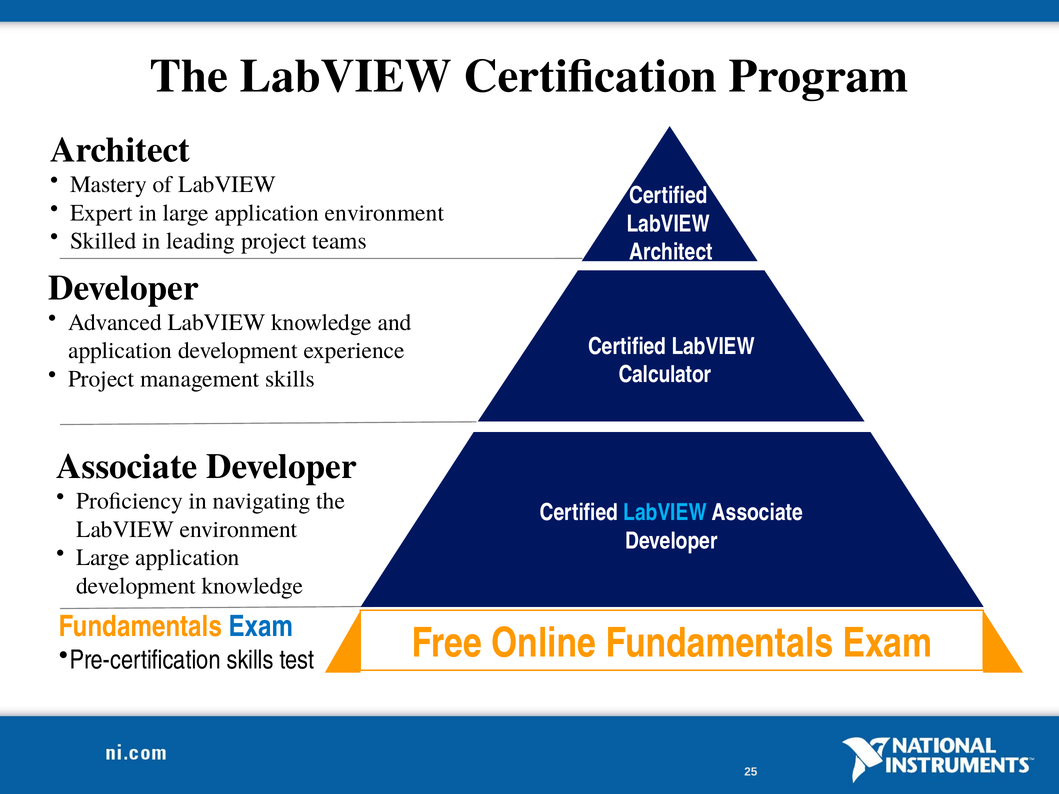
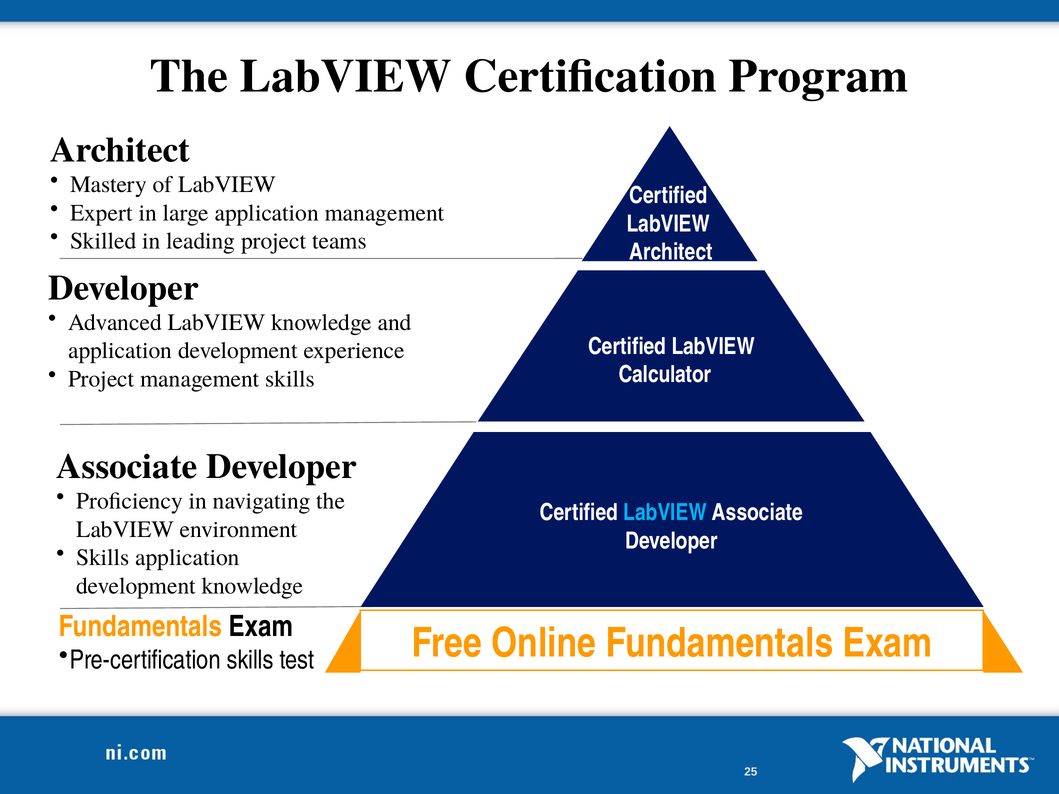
application environment: environment -> management (385, 213)
Large: Large -> Skills (103, 558)
Exam colour: blue -> black (261, 627)
